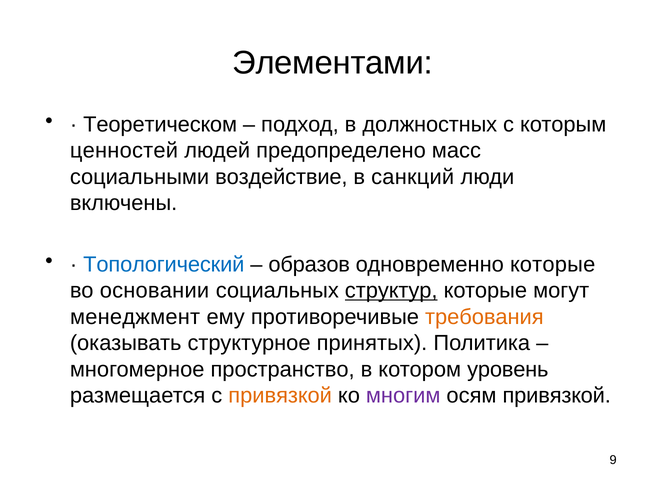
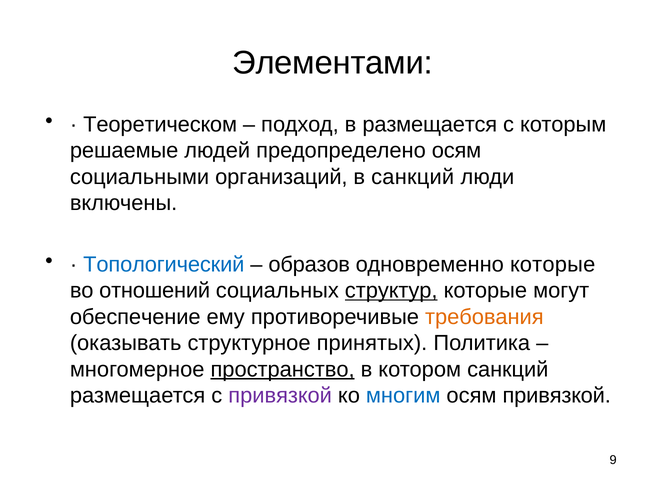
в должностных: должностных -> размещается (430, 124)
ценностей: ценностей -> решаемые (124, 151)
предопределено масс: масс -> осям (457, 151)
воздействие: воздействие -> организаций (281, 177)
основании: основании -> отношений (155, 291)
менеджмент: менеджмент -> обеспечение (135, 317)
пространство underline: none -> present (283, 369)
котором уровень: уровень -> санкций (508, 369)
привязкой colour: orange -> purple (280, 396)
многим colour: purple -> blue (403, 396)
